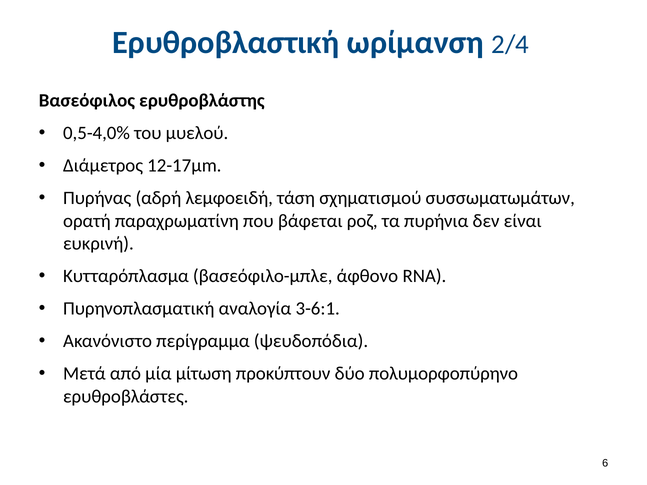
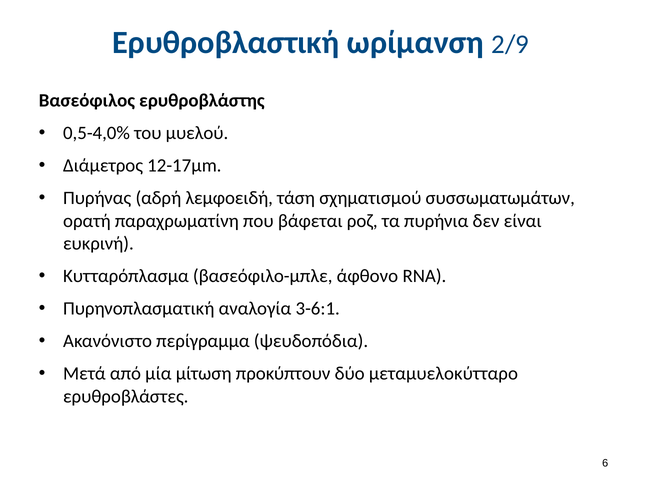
2/4: 2/4 -> 2/9 (510, 44)
πολυμορφοπύρηνο: πολυμορφοπύρηνο -> μεταμυελοκύτταρο (443, 374)
